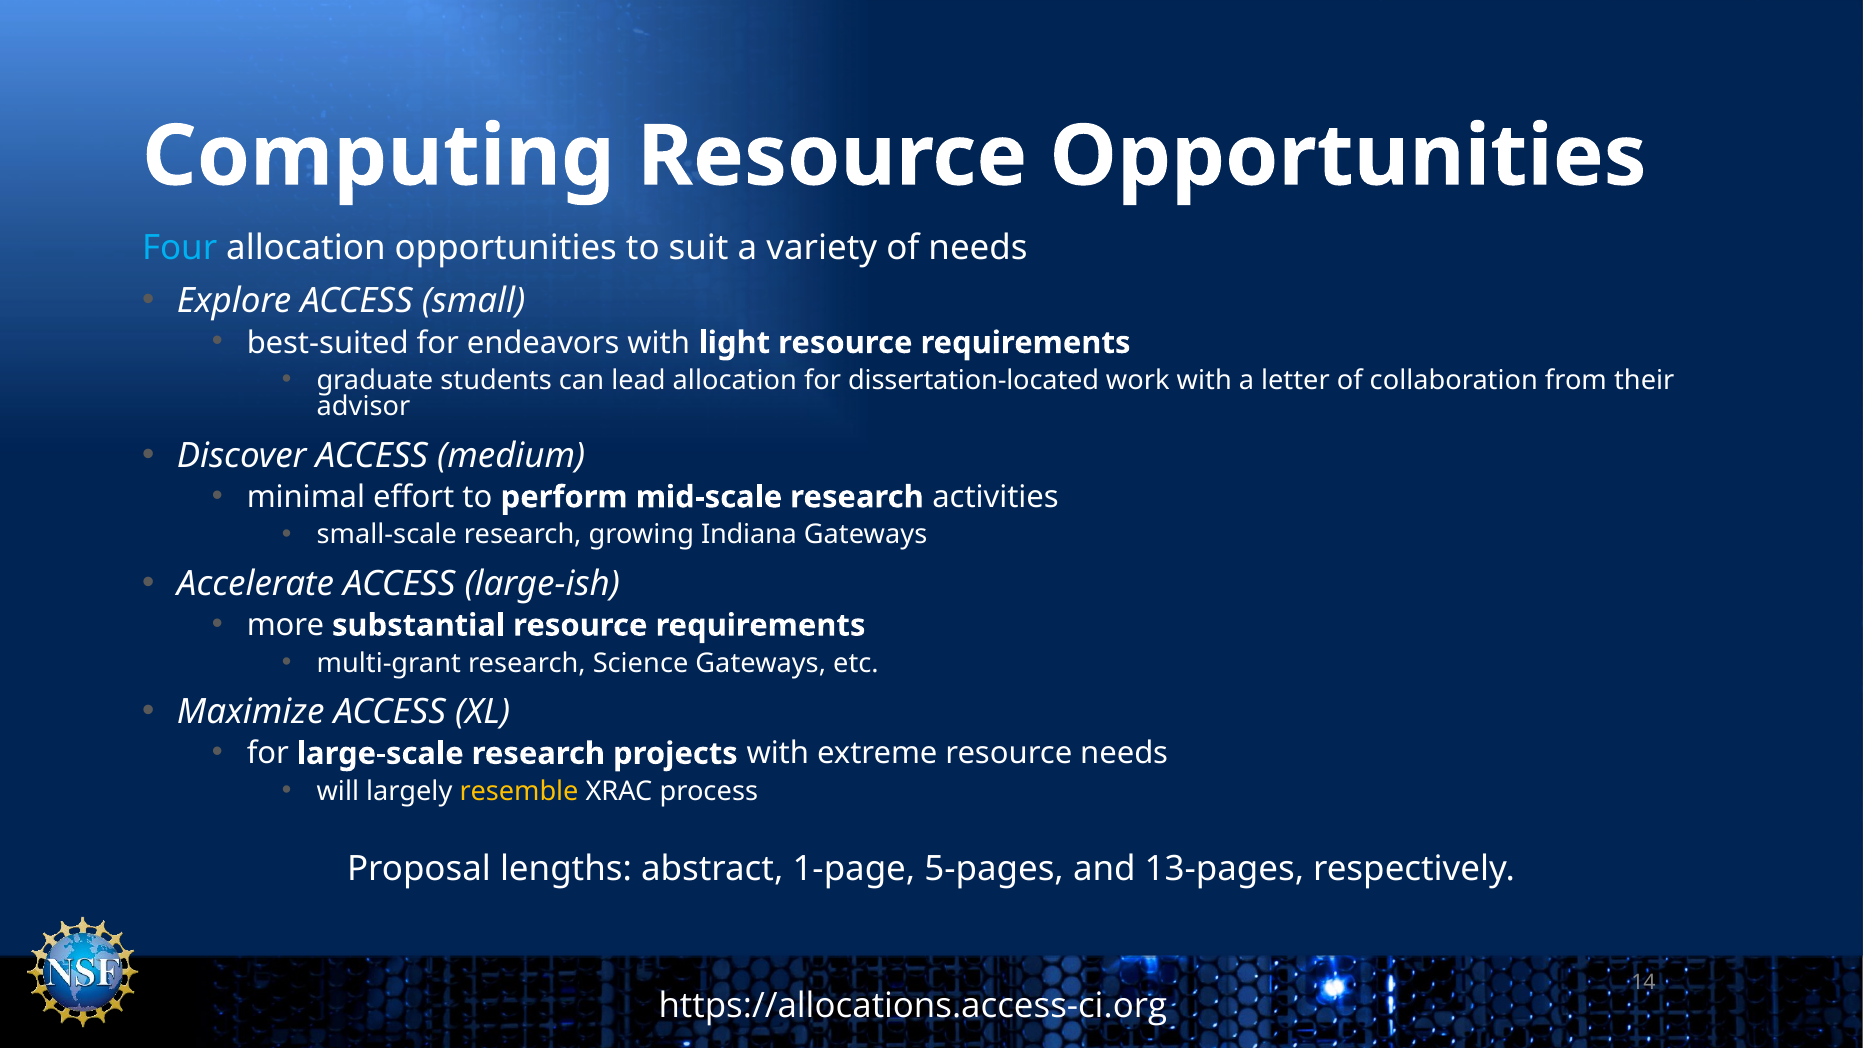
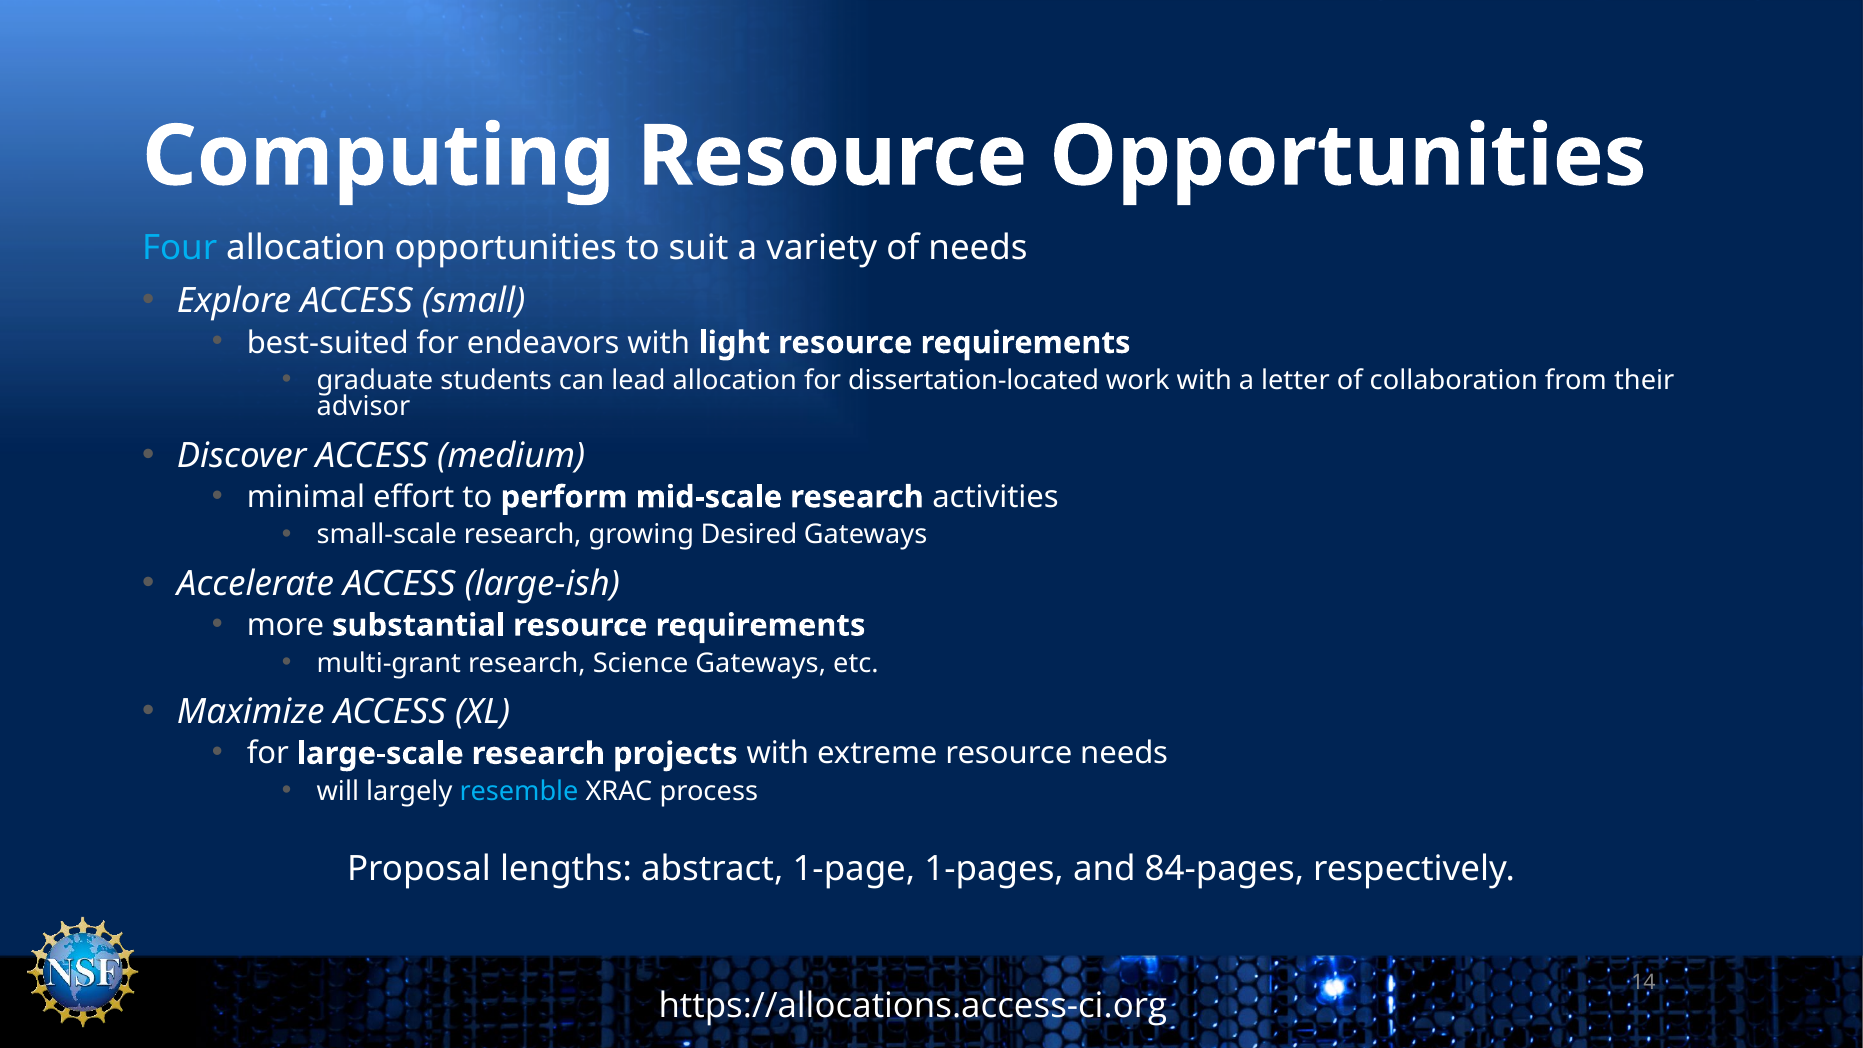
Indiana: Indiana -> Desired (749, 535)
resemble colour: yellow -> light blue (519, 791)
5-pages: 5-pages -> 1-pages (994, 869)
13-pages: 13-pages -> 84-pages (1224, 869)
